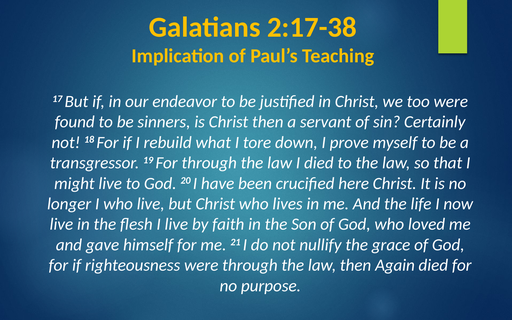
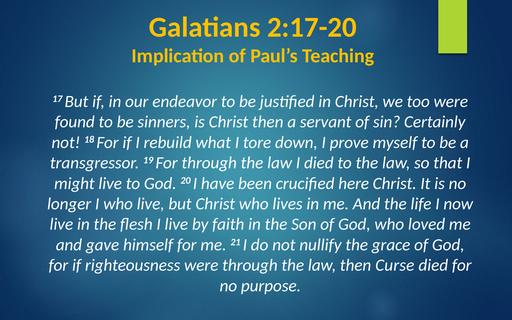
2:17-38: 2:17-38 -> 2:17-20 (312, 27)
Again: Again -> Curse (395, 265)
